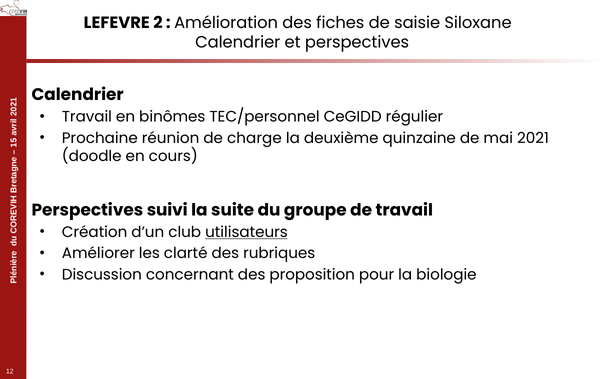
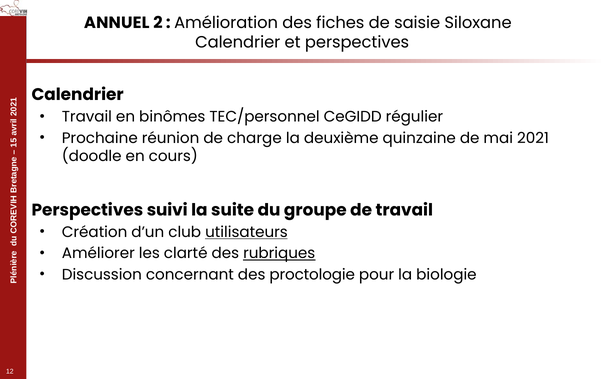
LEFEVRE: LEFEVRE -> ANNUEL (117, 23)
rubriques underline: none -> present (279, 253)
proposition: proposition -> proctologie (312, 274)
